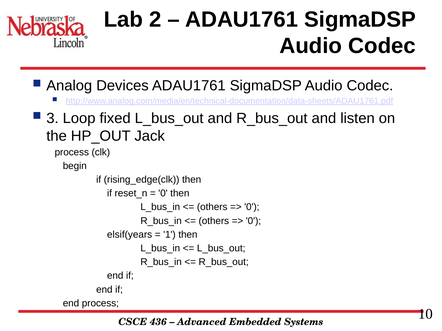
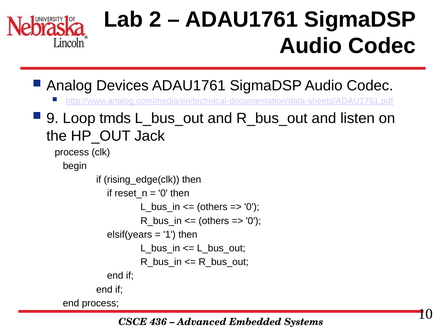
3: 3 -> 9 (52, 118)
fixed: fixed -> tmds (115, 118)
